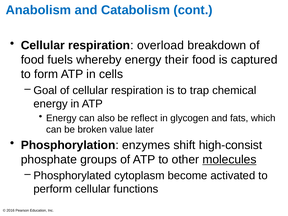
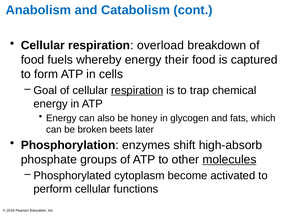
respiration underline: none -> present (137, 90)
reflect: reflect -> honey (144, 118)
value: value -> beets (121, 130)
high-consist: high-consist -> high-absorb (231, 145)
